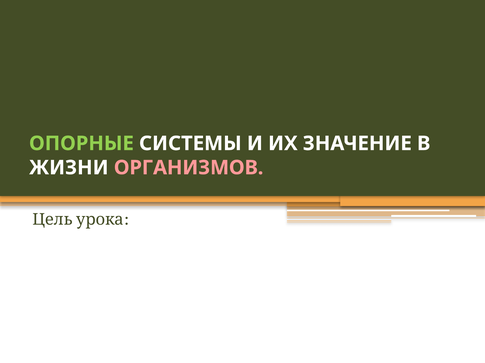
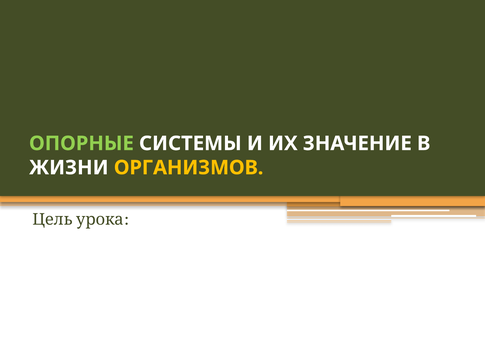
ОРГАНИЗМОВ colour: pink -> yellow (189, 168)
